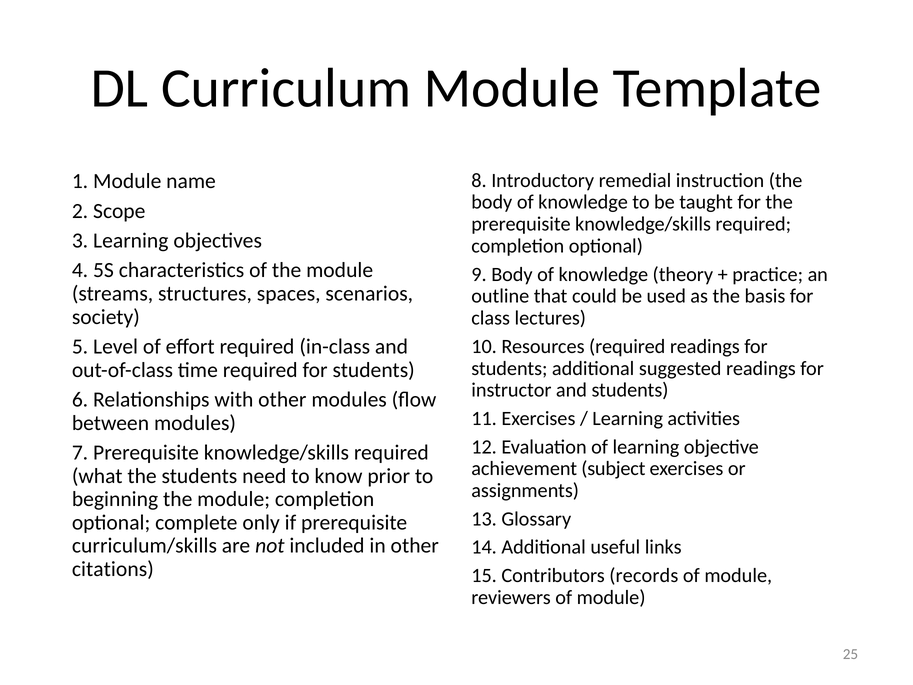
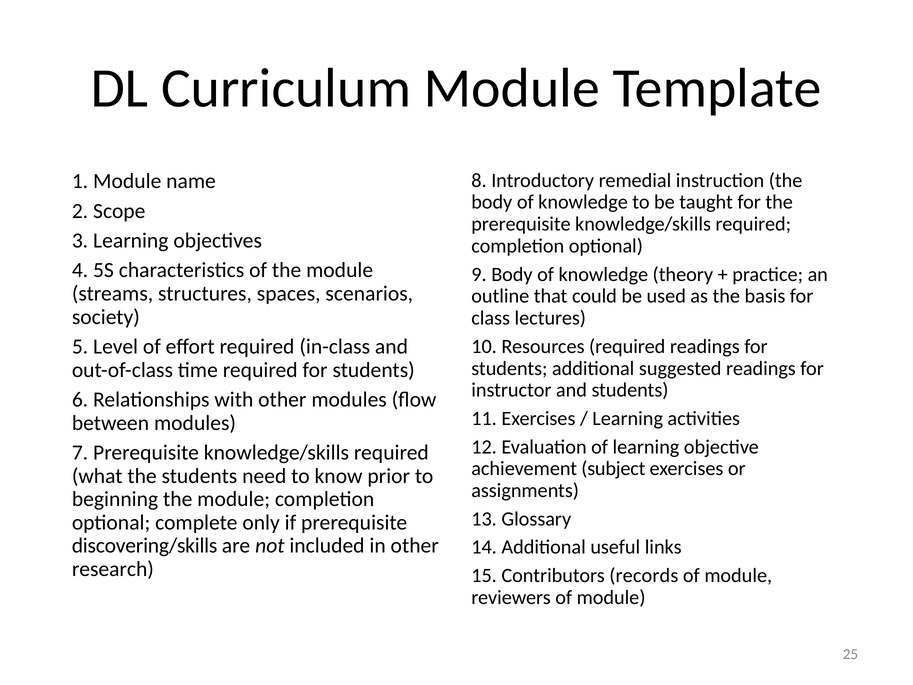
curriculum/skills: curriculum/skills -> discovering/skills (145, 546)
citations: citations -> research (113, 569)
